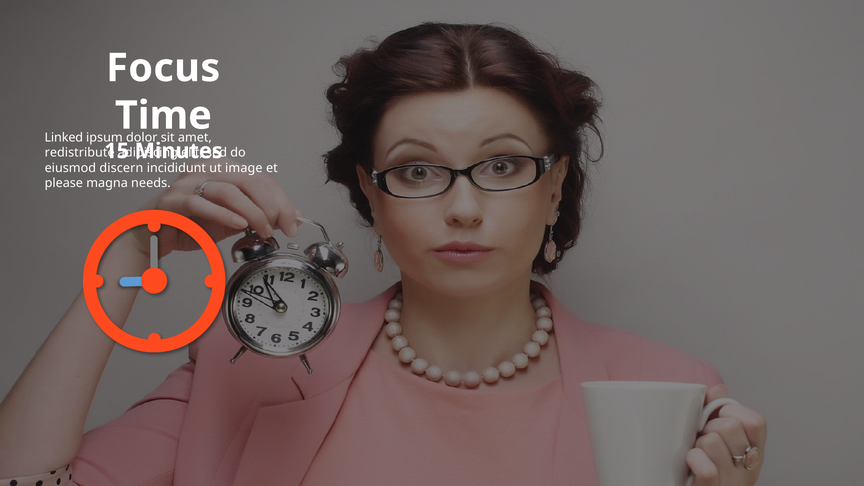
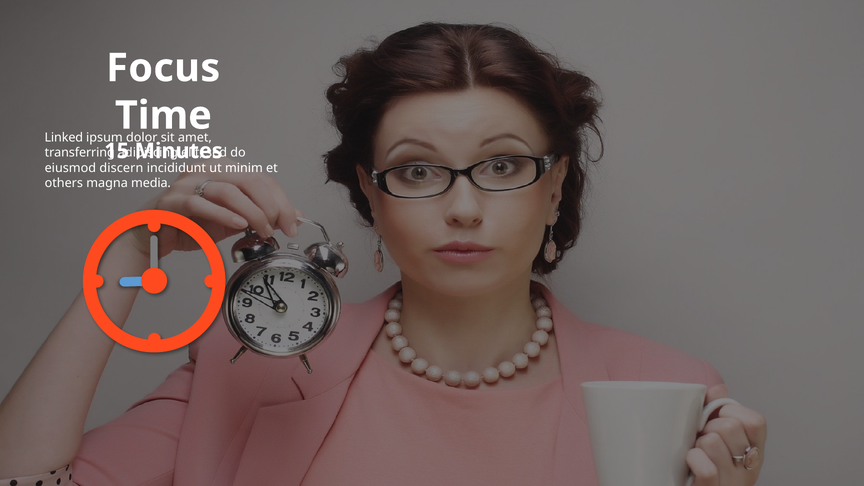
redistribute: redistribute -> transferring (80, 153)
image: image -> minim (244, 168)
please: please -> others (64, 183)
needs: needs -> media (151, 183)
